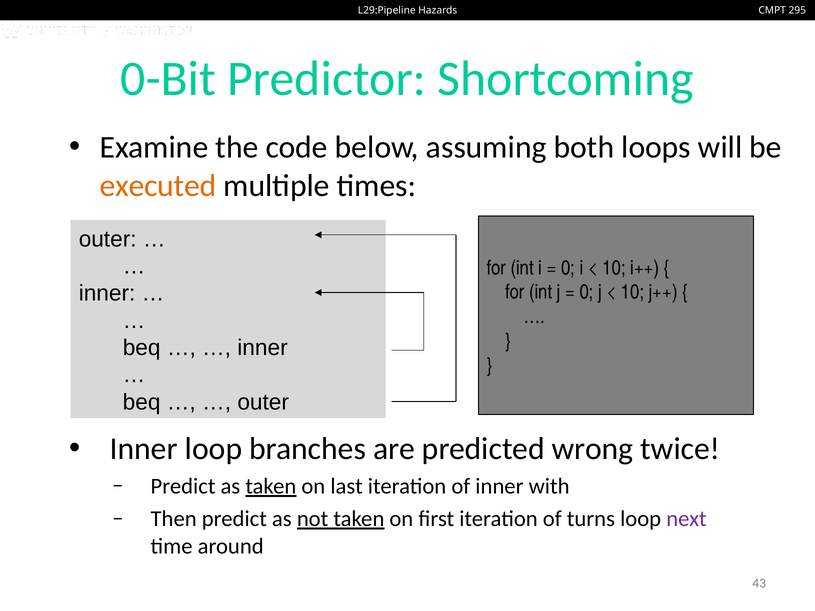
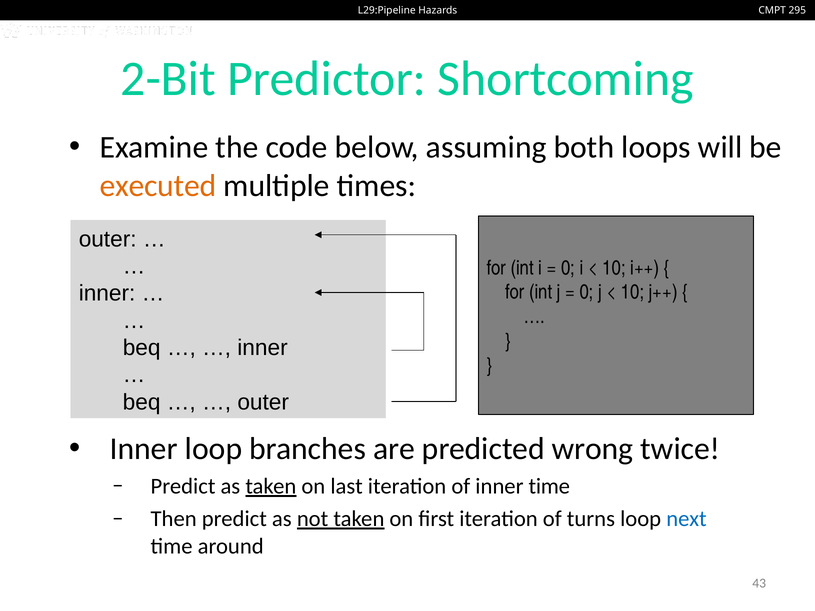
0-Bit: 0-Bit -> 2-Bit (168, 79)
inner with: with -> time (549, 487)
next colour: purple -> blue (686, 519)
